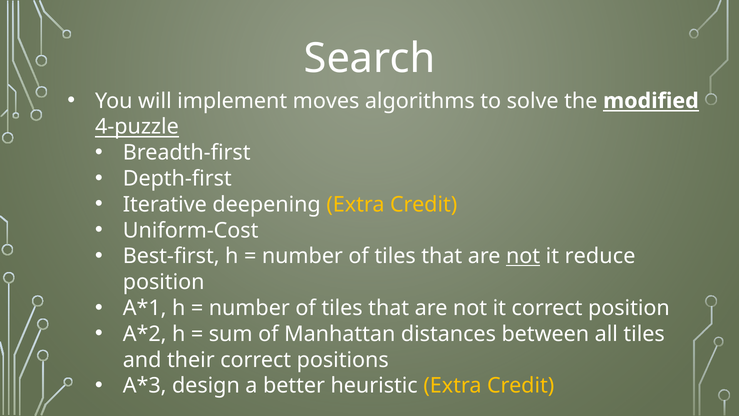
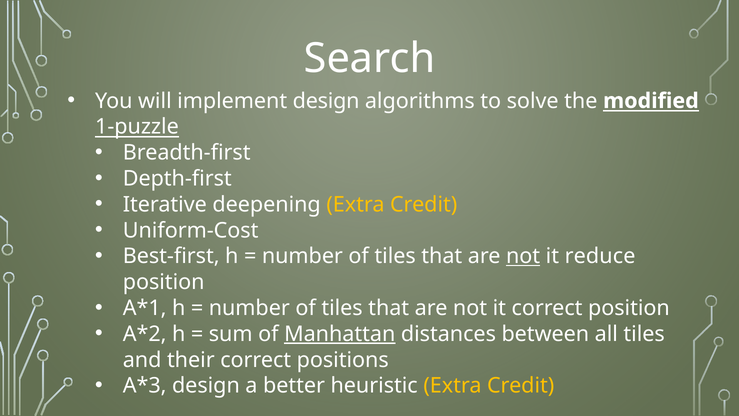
implement moves: moves -> design (326, 101)
4-puzzle: 4-puzzle -> 1-puzzle (137, 127)
Manhattan underline: none -> present (340, 334)
